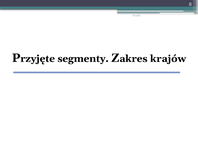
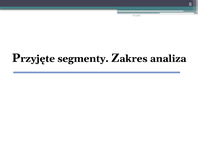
krajów: krajów -> analiza (168, 59)
